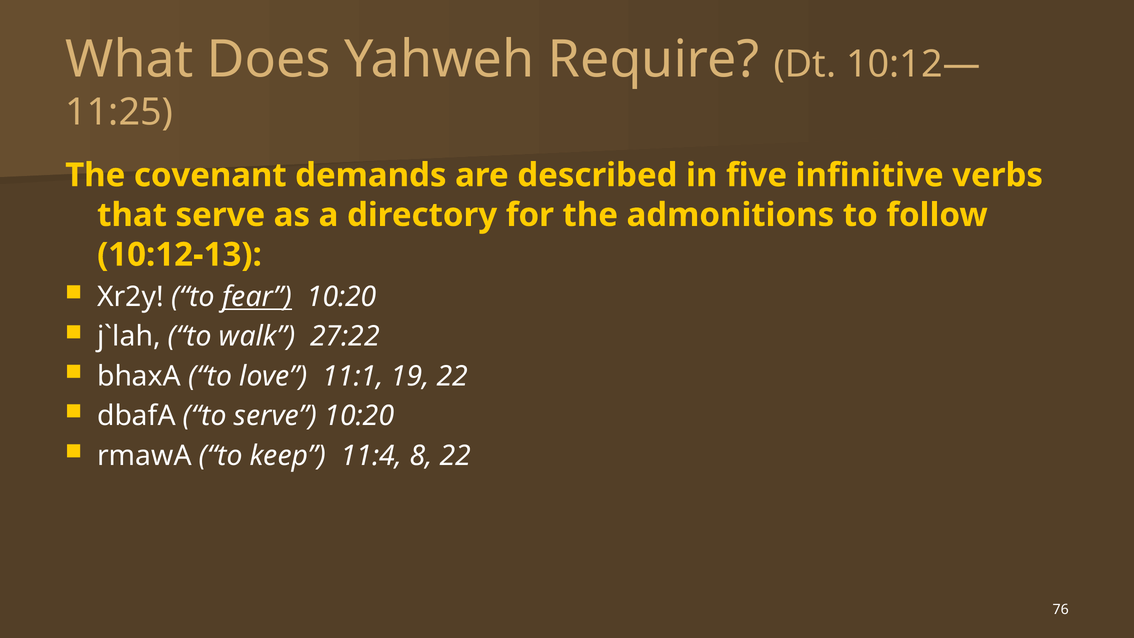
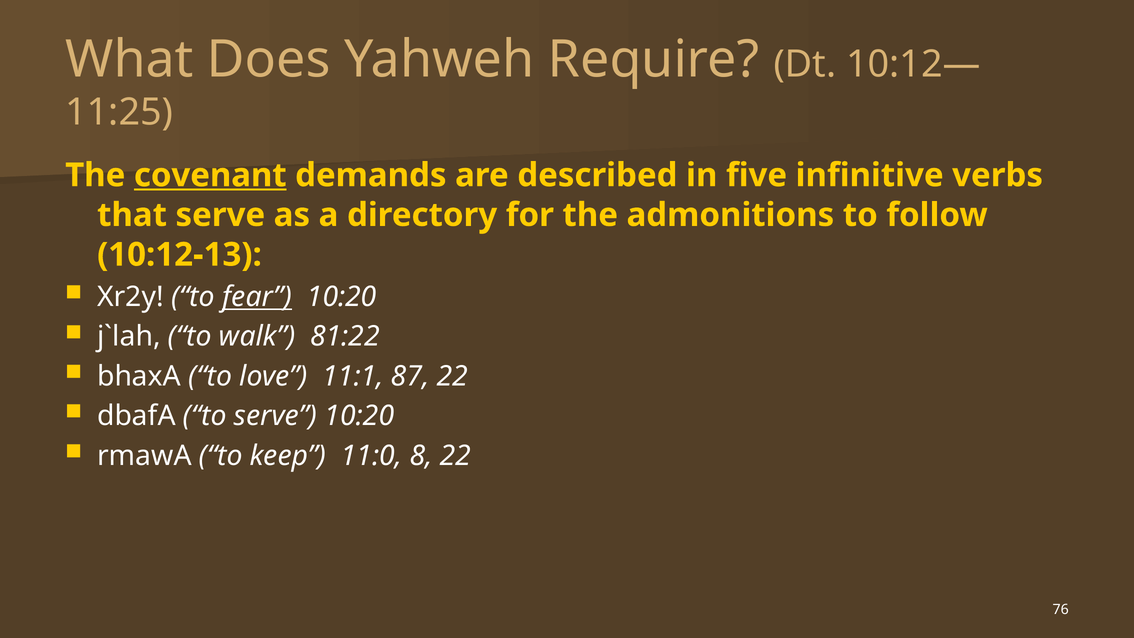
covenant underline: none -> present (210, 175)
27:22: 27:22 -> 81:22 (345, 337)
19: 19 -> 87 (410, 376)
11:4: 11:4 -> 11:0 (372, 456)
